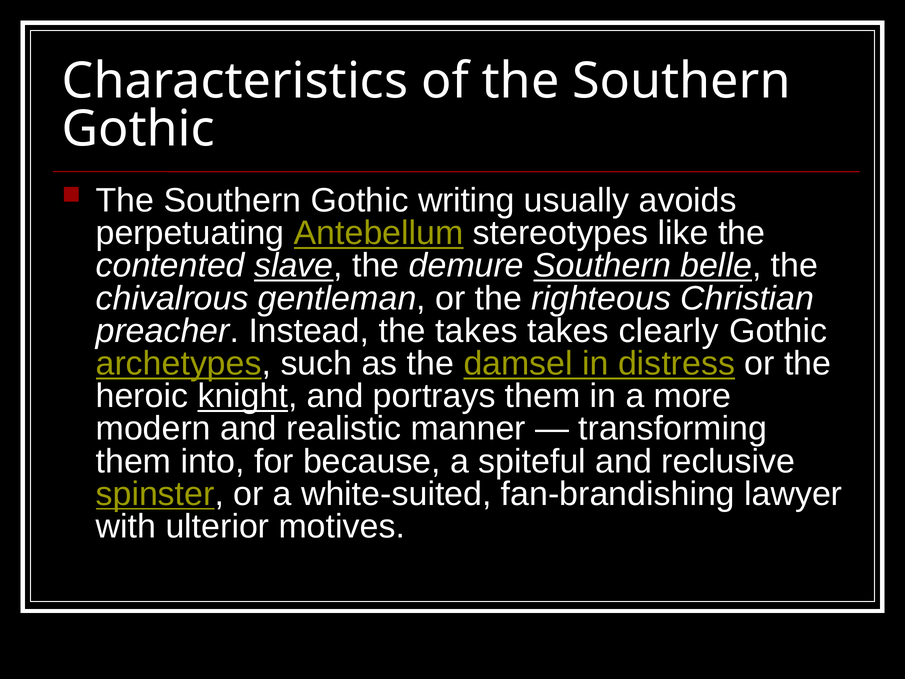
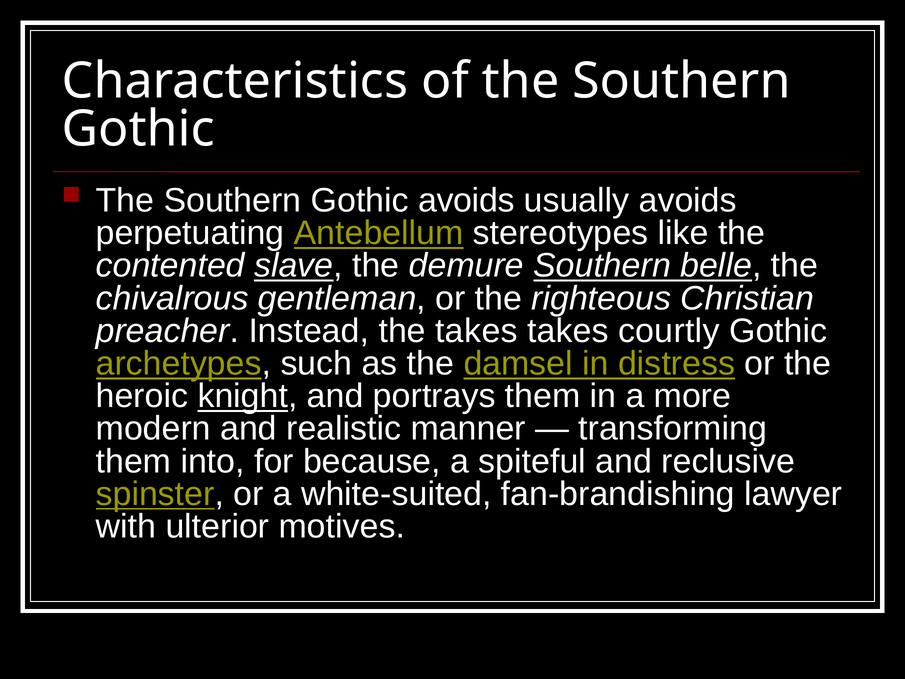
Gothic writing: writing -> avoids (466, 200)
clearly: clearly -> courtly (669, 331)
